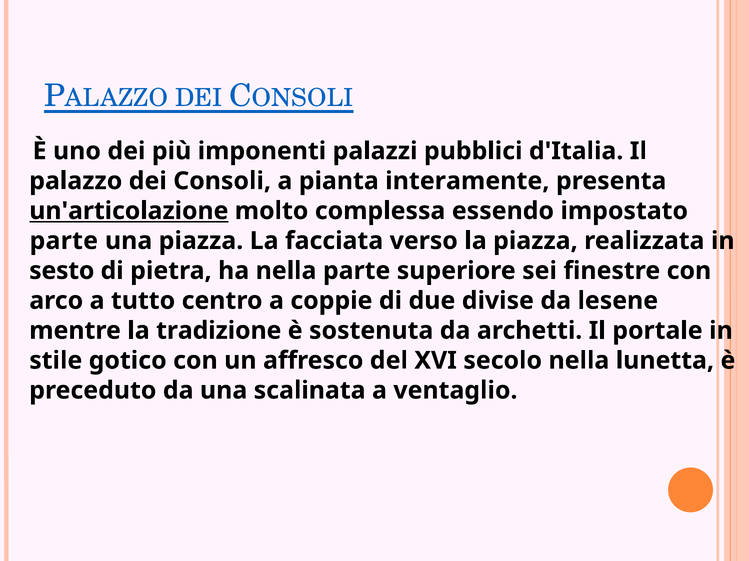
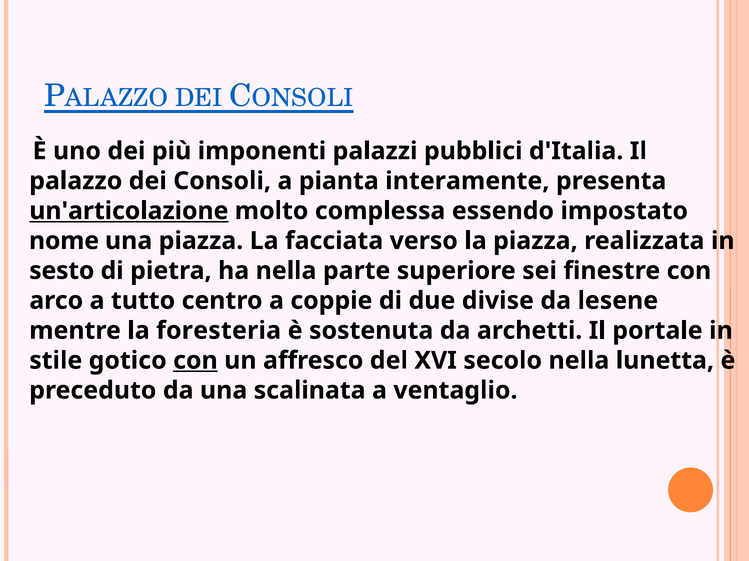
parte: parte -> nome (64, 241)
tradizione: tradizione -> foresteria (219, 331)
con underline: none -> present (195, 361)
